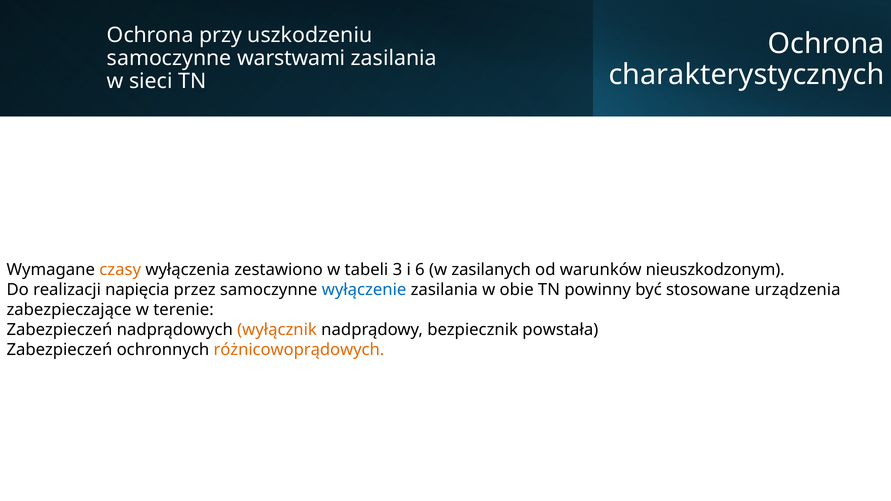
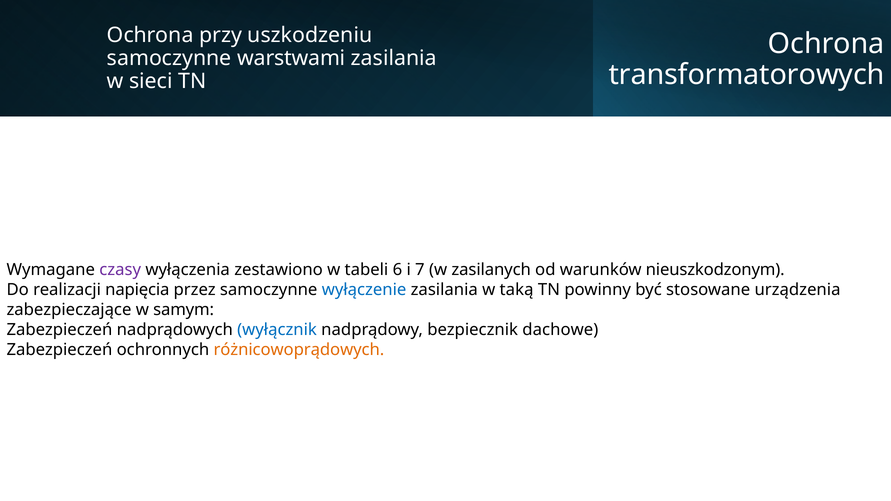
charakterystycznych: charakterystycznych -> transformatorowych (747, 75)
czasy colour: orange -> purple (120, 270)
3: 3 -> 6 (397, 270)
6: 6 -> 7 (420, 270)
obie: obie -> taką (517, 290)
terenie: terenie -> samym (184, 310)
wyłącznik colour: orange -> blue (277, 330)
powstała: powstała -> dachowe (560, 330)
